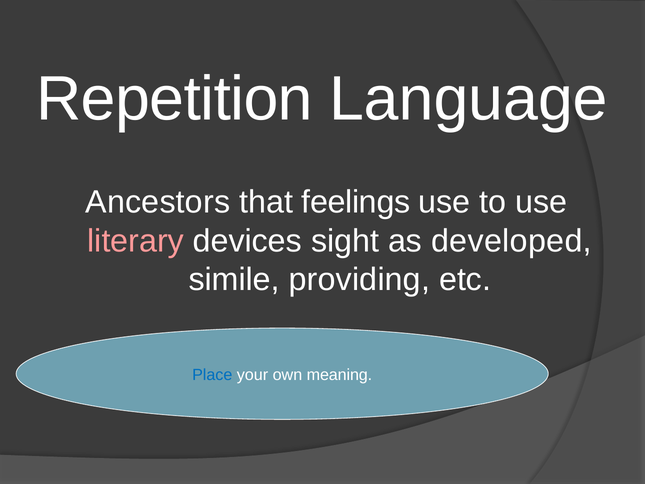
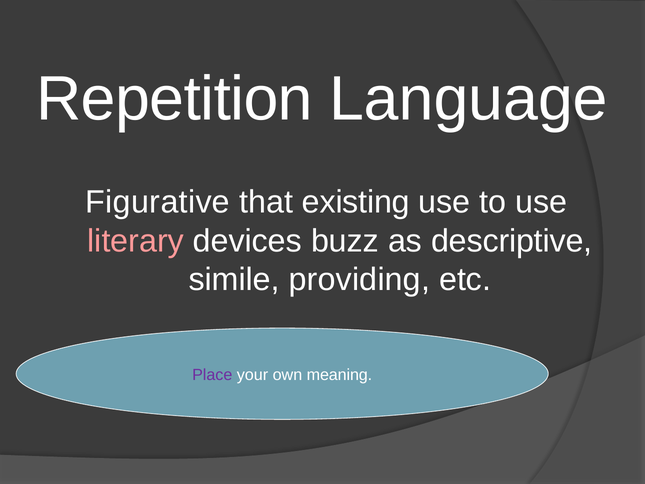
Ancestors: Ancestors -> Figurative (158, 202)
feelings: feelings -> existing (356, 202)
sight: sight -> buzz (345, 241)
developed: developed -> descriptive (512, 241)
Place colour: blue -> purple (212, 375)
